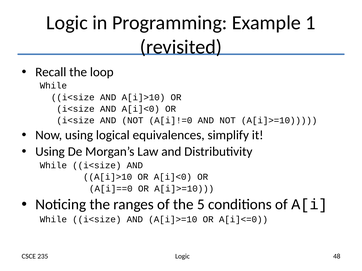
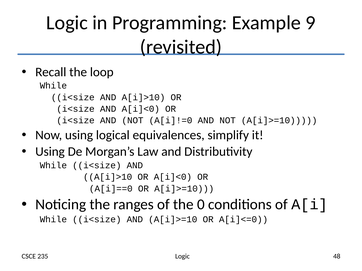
1: 1 -> 9 (310, 23)
5: 5 -> 0 (201, 205)
